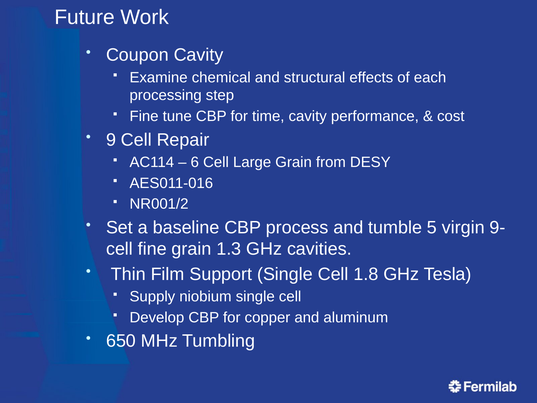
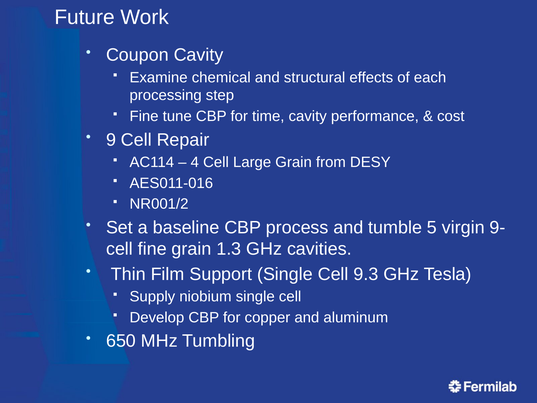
6: 6 -> 4 (195, 162)
1.8: 1.8 -> 9.3 (366, 274)
